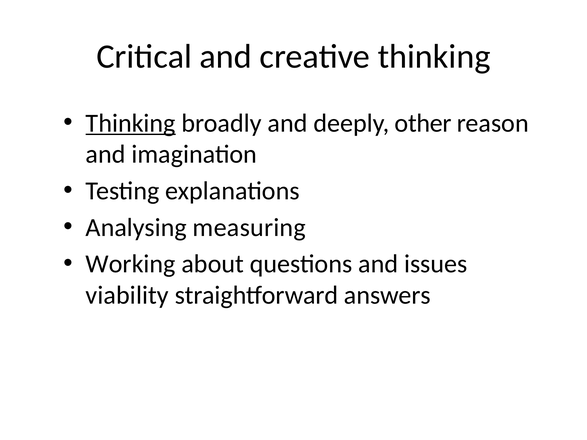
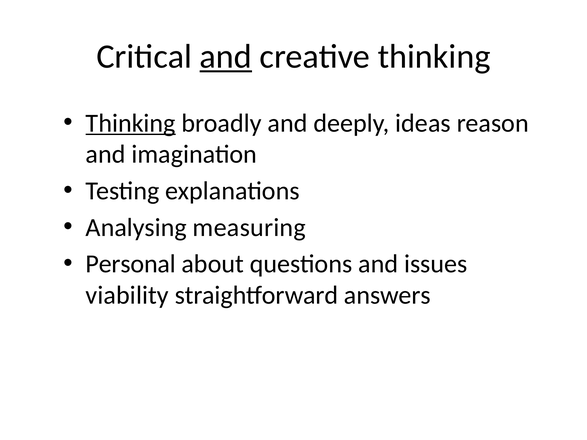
and underline: none -> present (226, 57)
other: other -> ideas (423, 123)
Working: Working -> Personal (131, 264)
